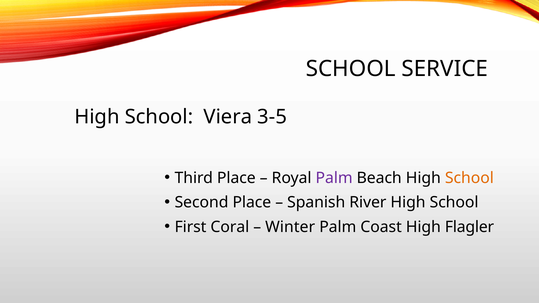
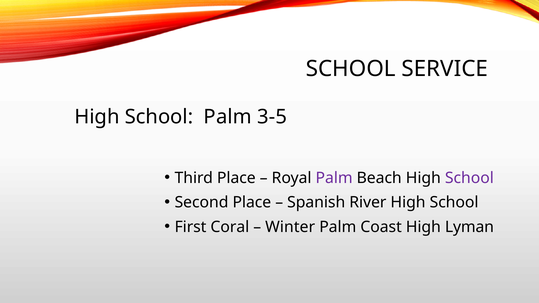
School Viera: Viera -> Palm (228, 117)
School colour: orange -> purple (469, 178)
Flagler: Flagler -> Lyman (469, 227)
